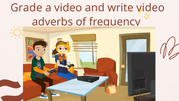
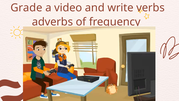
write video: video -> verbs (151, 8)
